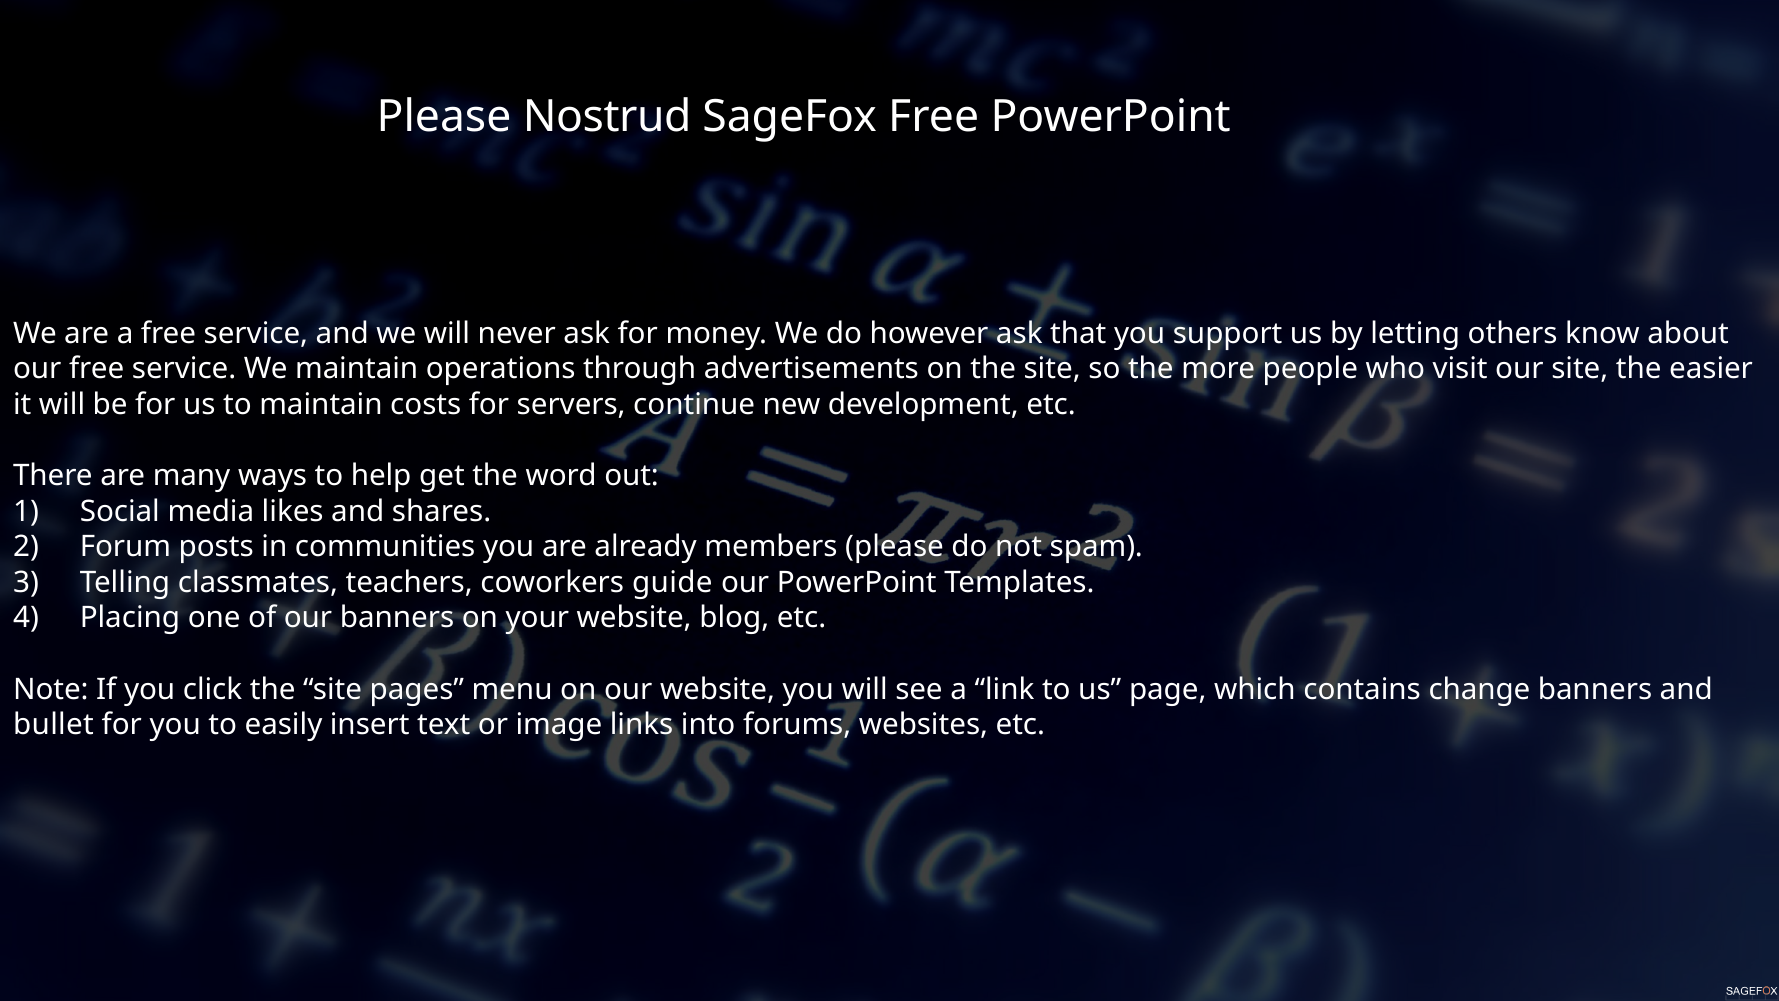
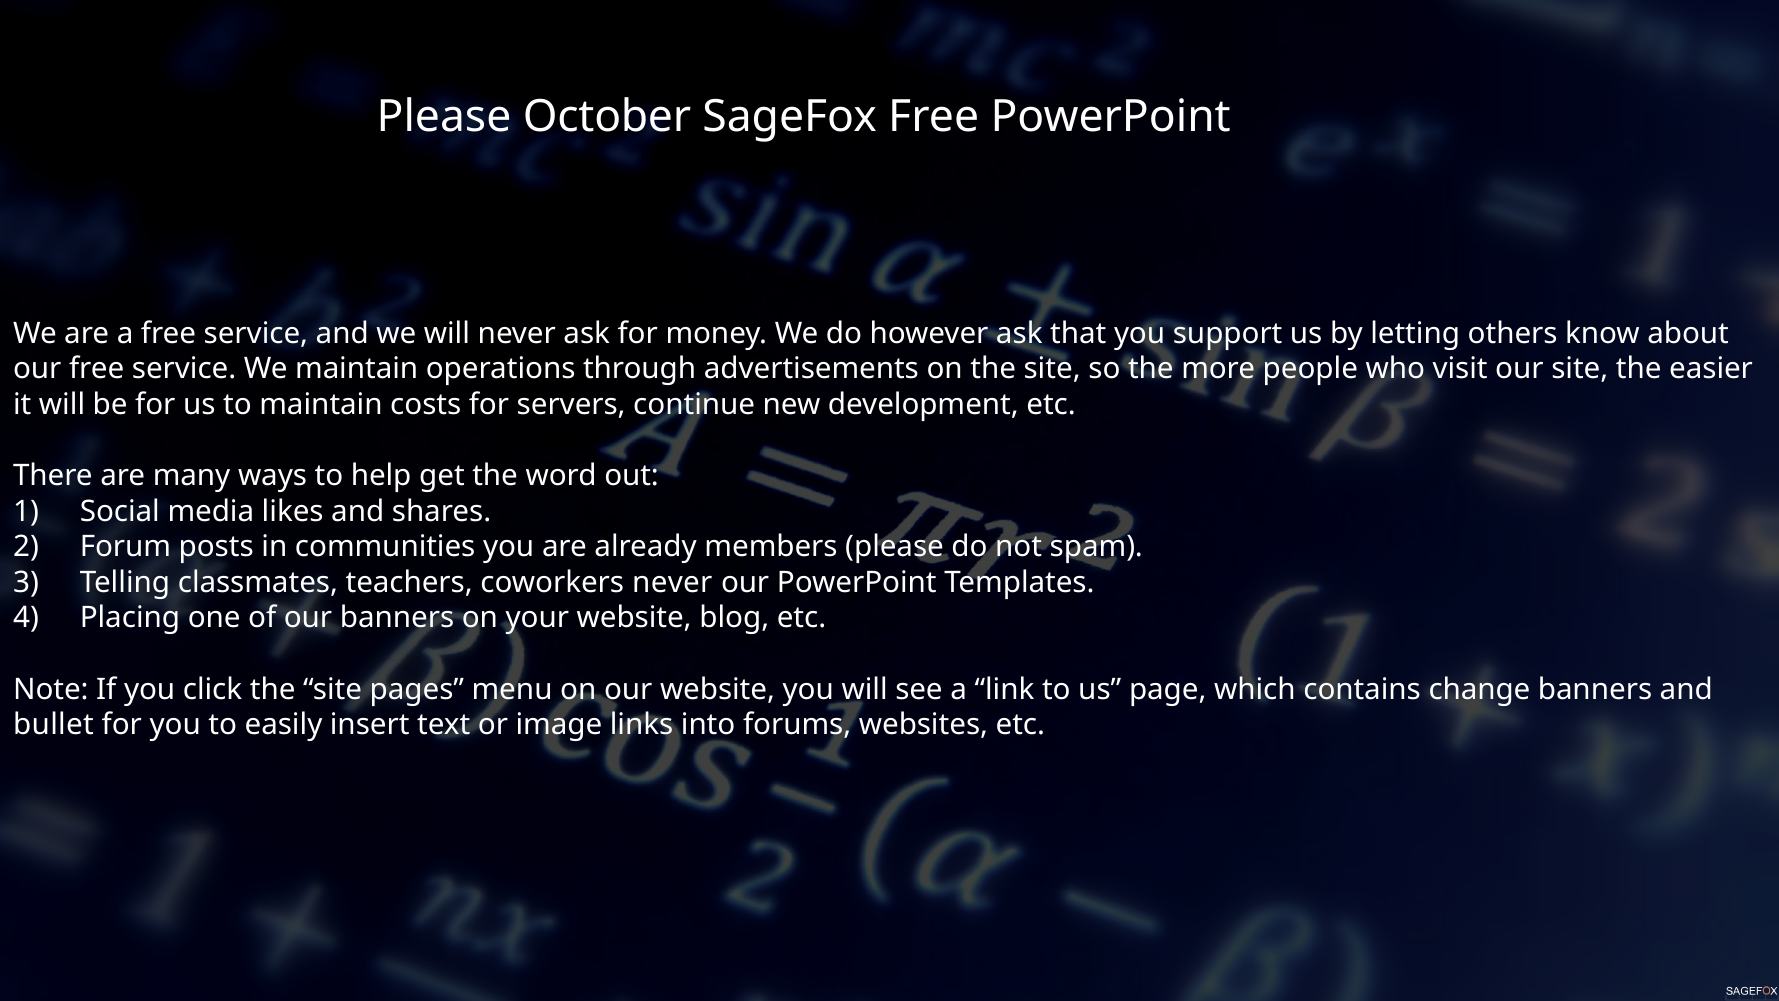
Nostrud: Nostrud -> October (607, 117)
coworkers guide: guide -> never (672, 582)
